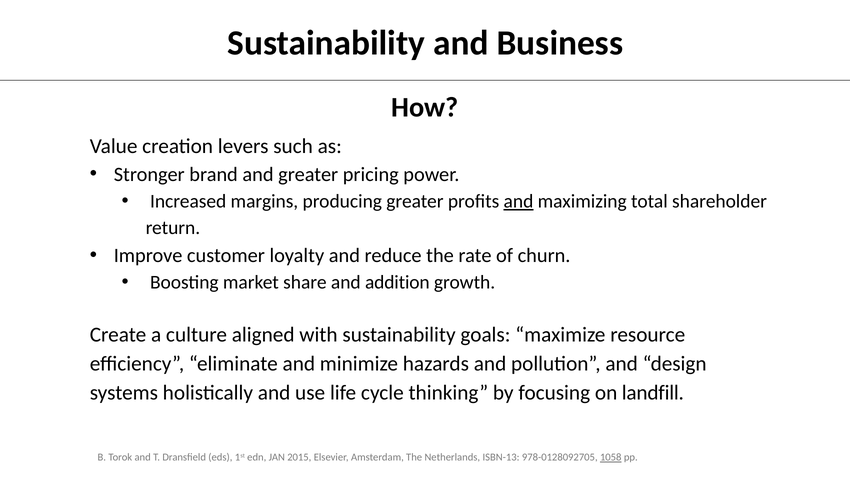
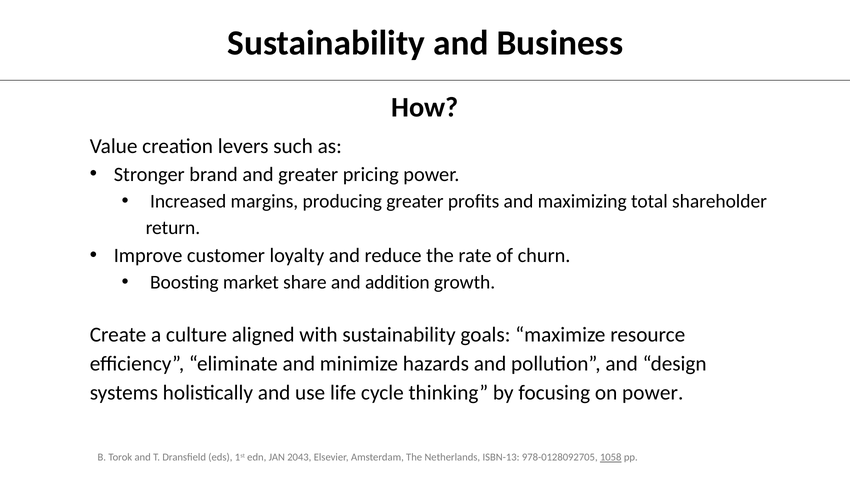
and underline: present -> none (519, 201)
on landfill: landfill -> power (653, 393)
2015: 2015 -> 2043 (299, 458)
